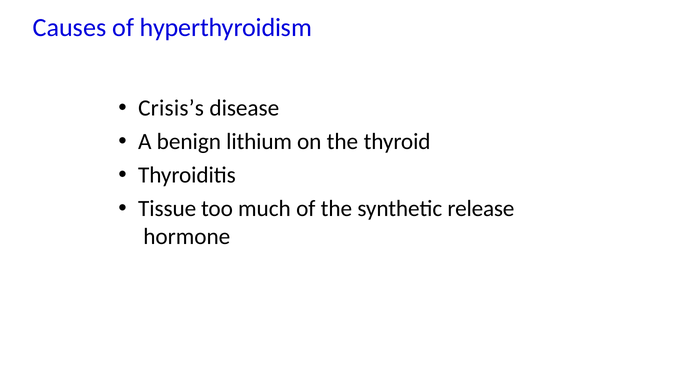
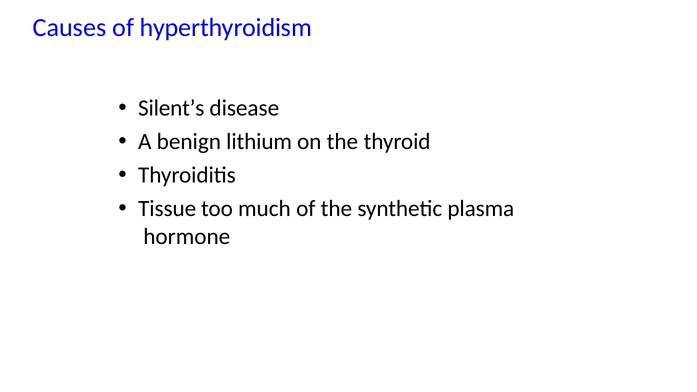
Crisis’s: Crisis’s -> Silent’s (171, 108)
release: release -> plasma (481, 209)
